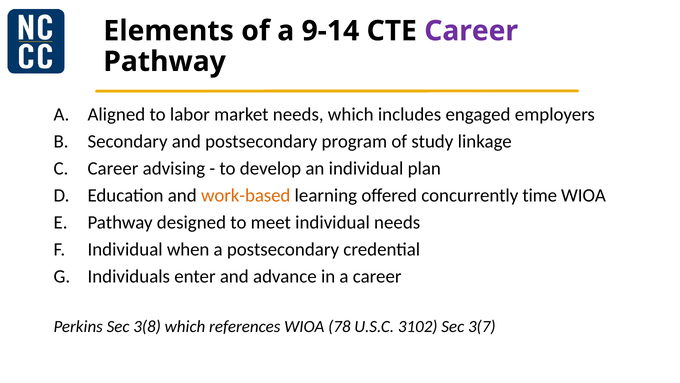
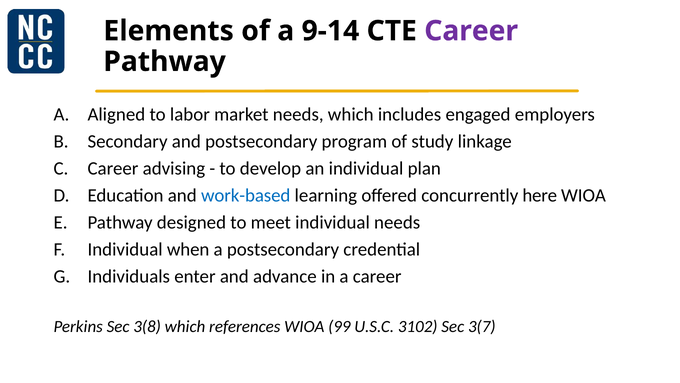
work-based colour: orange -> blue (246, 195)
time: time -> here (540, 195)
78: 78 -> 99 (339, 326)
